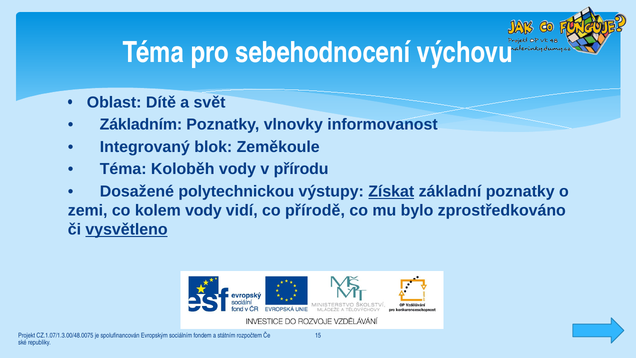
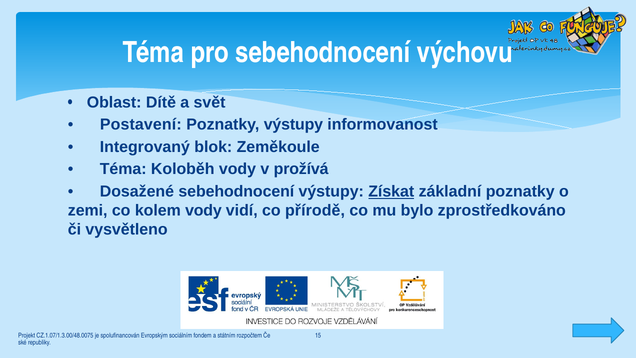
Základním: Základním -> Postavení (141, 125)
Poznatky vlnovky: vlnovky -> výstupy (293, 125)
přírodu: přírodu -> prožívá (301, 169)
Dosažené polytechnickou: polytechnickou -> sebehodnocení (236, 191)
vysvětleno underline: present -> none (127, 230)
